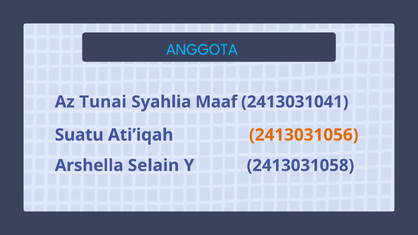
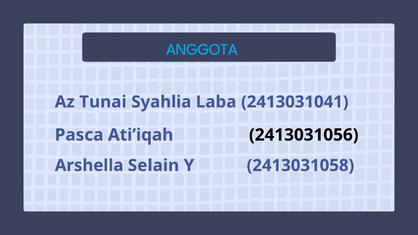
Maaf: Maaf -> Laba (216, 102)
Suatu: Suatu -> Pasca (79, 135)
2413031056 colour: orange -> black (304, 135)
